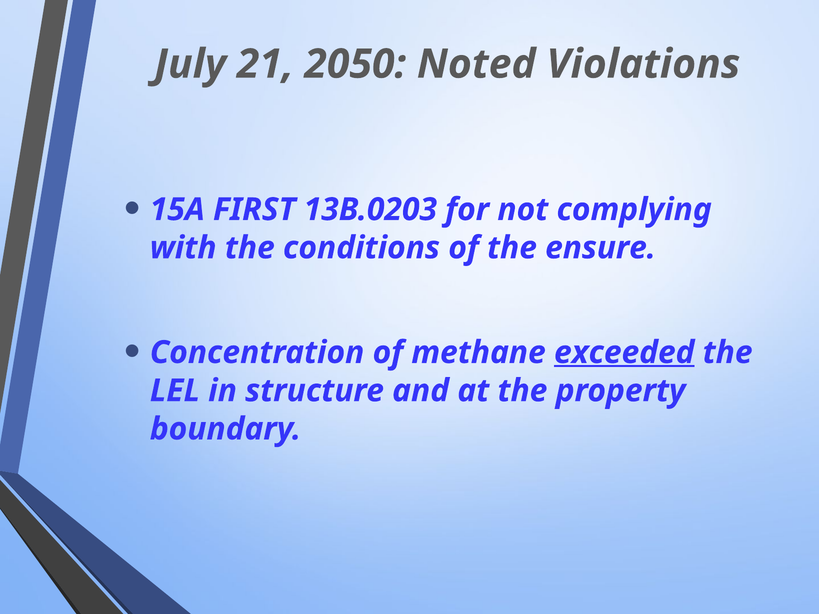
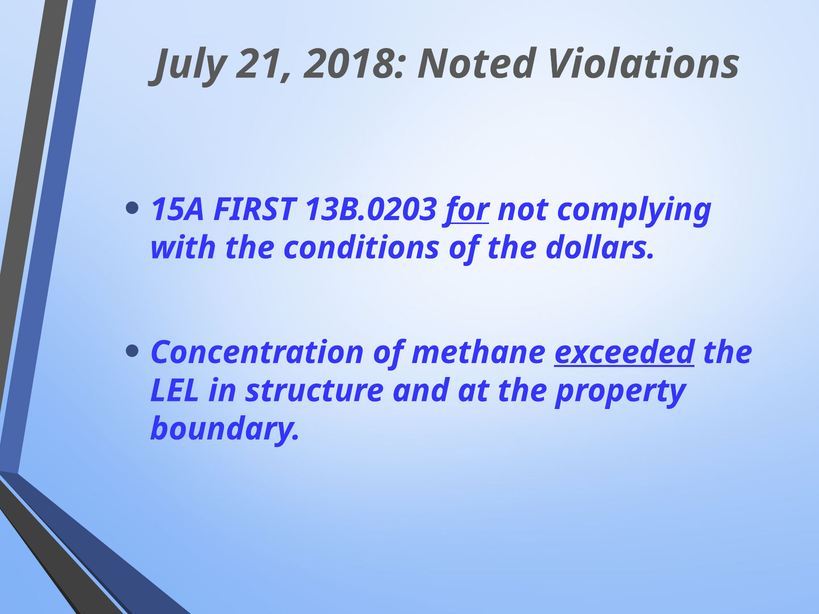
2050: 2050 -> 2018 (355, 64)
for underline: none -> present (467, 210)
ensure: ensure -> dollars (601, 248)
